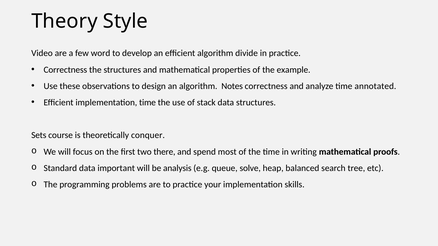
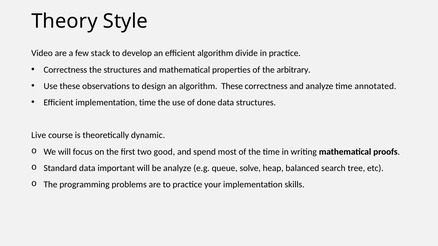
word: word -> stack (101, 53)
example: example -> arbitrary (294, 70)
algorithm Notes: Notes -> These (232, 86)
stack: stack -> done (206, 103)
Sets: Sets -> Live (39, 136)
conquer: conquer -> dynamic (148, 136)
there: there -> good (164, 152)
be analysis: analysis -> analyze (177, 168)
